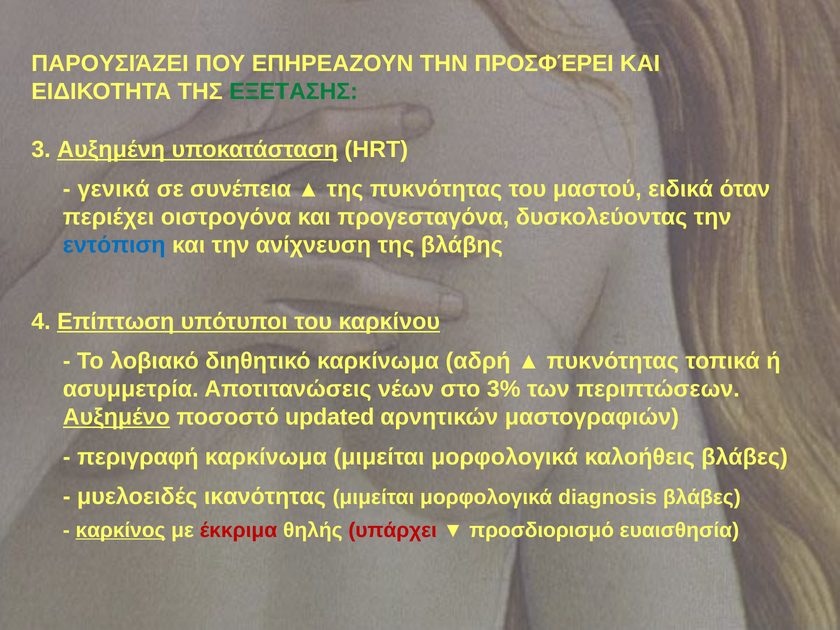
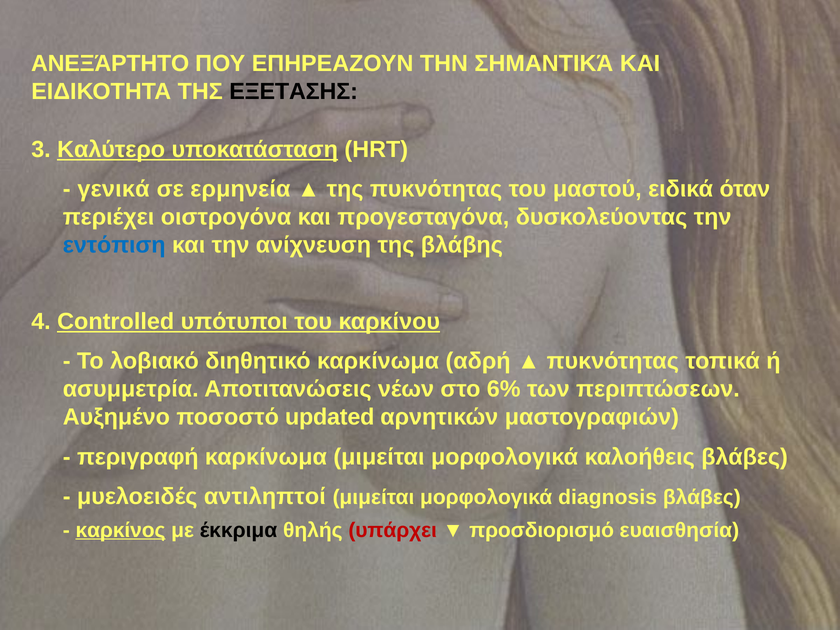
ΠΑΡΟΥΣΙΆΖΕΙ: ΠΑΡΟΥΣΙΆΖΕΙ -> ΑΝΕΞΆΡΤΗΤΟ (110, 64)
ΠΡΟΣΦΈΡΕΙ: ΠΡΟΣΦΈΡΕΙ -> ΣΗΜΑΝΤΙΚΆ (544, 64)
ΕΞΕΤΑΣΗΣ colour: green -> black (294, 92)
Αυξημένη: Αυξημένη -> Καλύτερο (111, 150)
συνέπεια: συνέπεια -> ερμηνεία (240, 189)
Επίπτωση: Επίπτωση -> Controlled (116, 322)
3%: 3% -> 6% (504, 389)
Αυξημένο underline: present -> none (116, 417)
ικανότητας: ικανότητας -> αντιληπτοί (265, 497)
έκκριμα colour: red -> black (238, 530)
